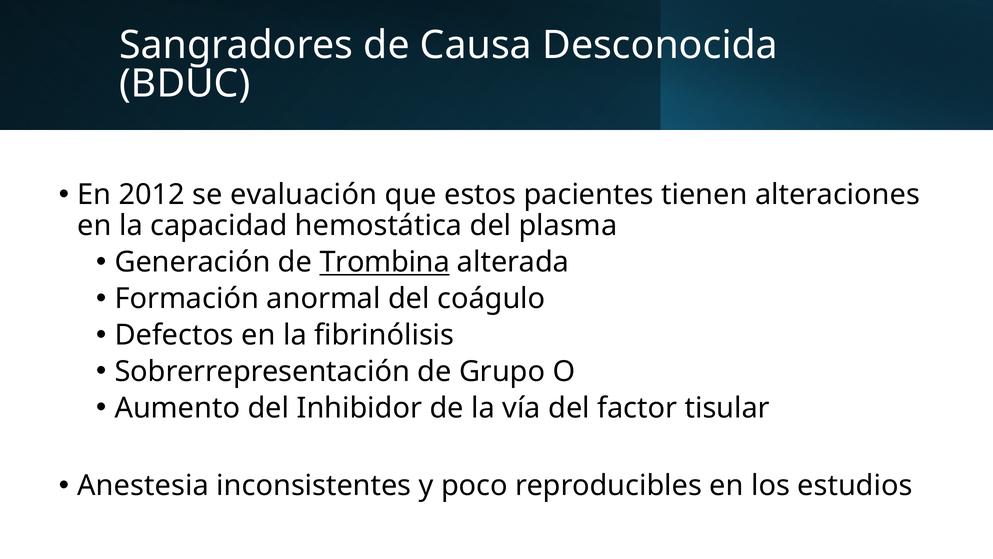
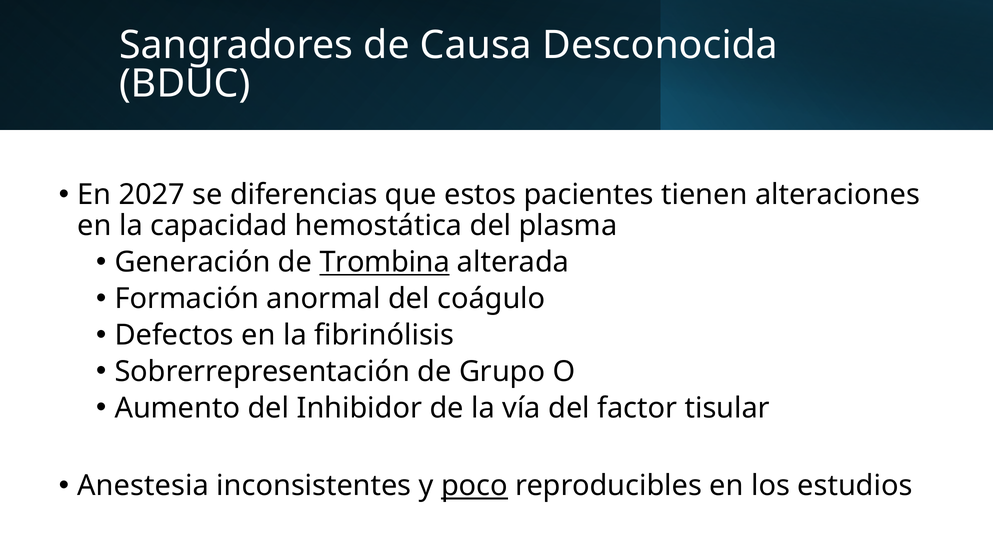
2012: 2012 -> 2027 (152, 194)
evaluación: evaluación -> diferencias (304, 194)
poco underline: none -> present (474, 486)
